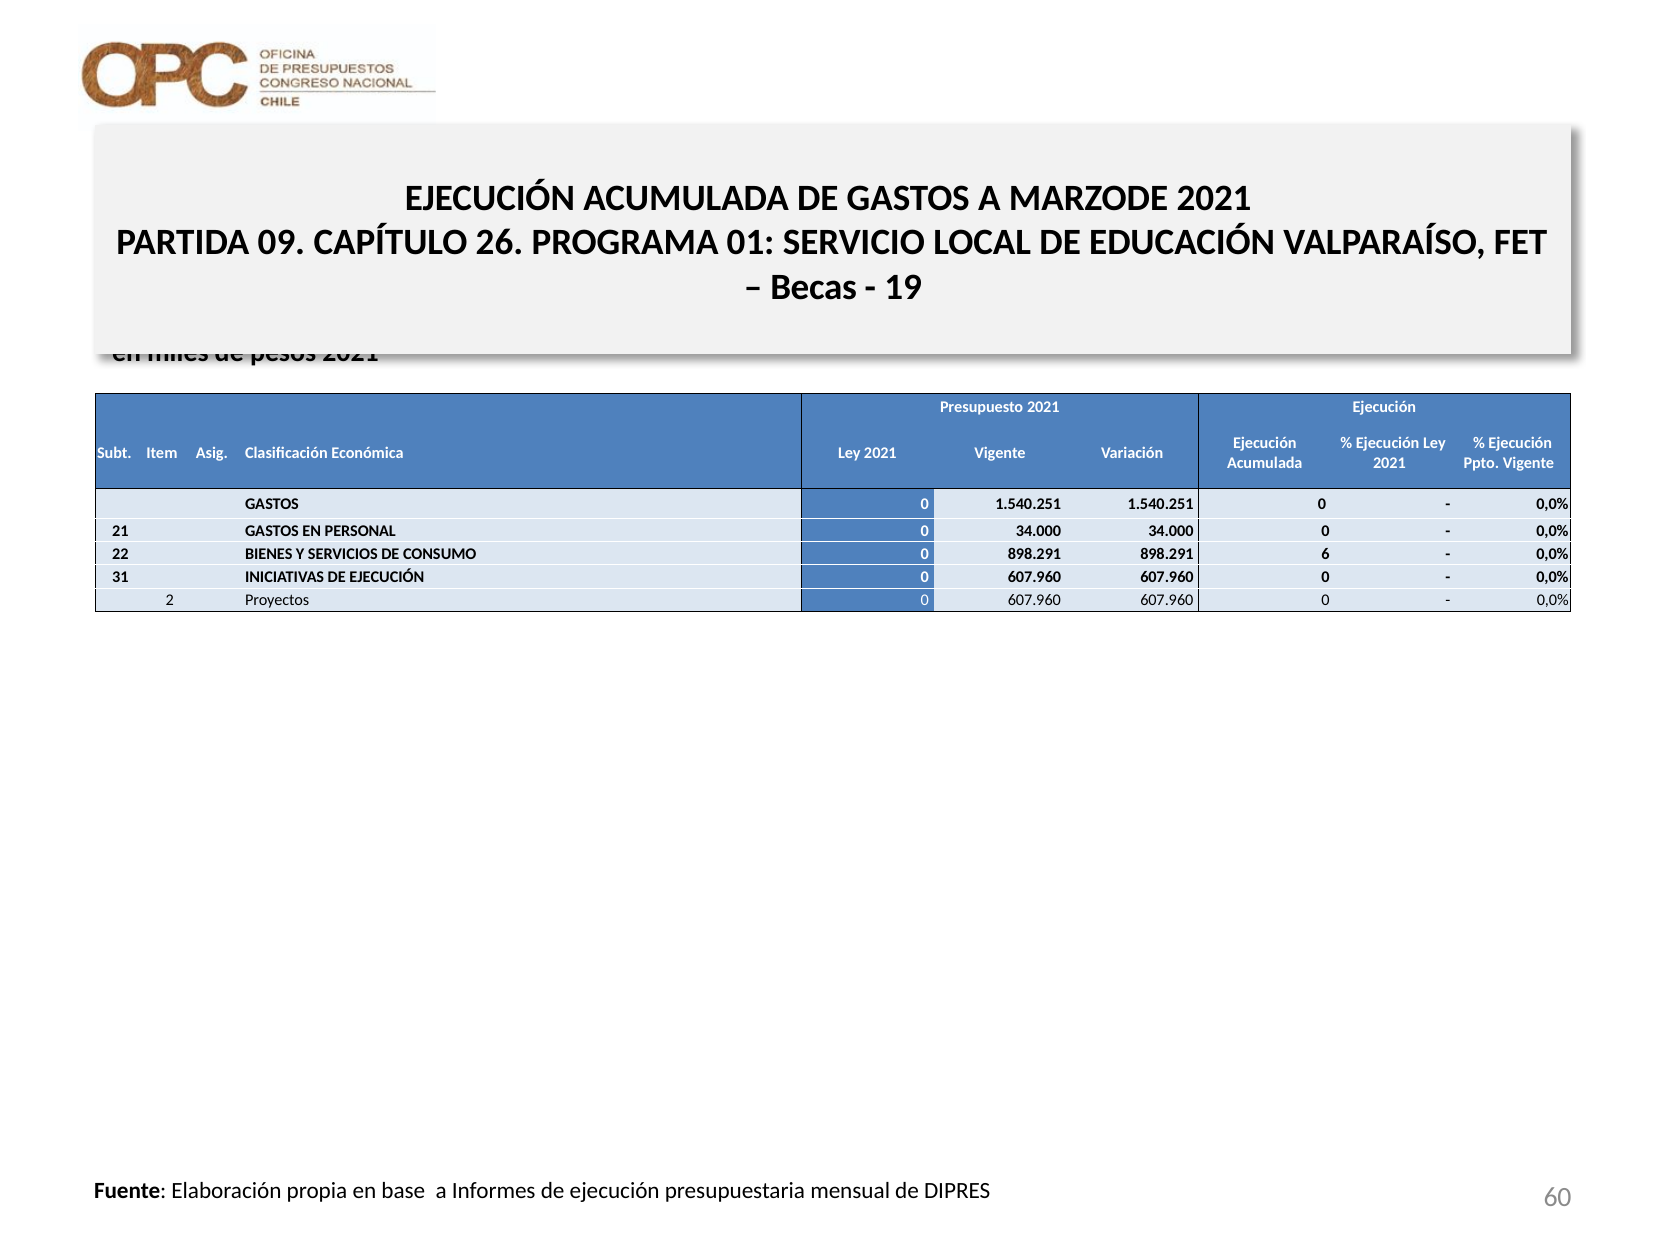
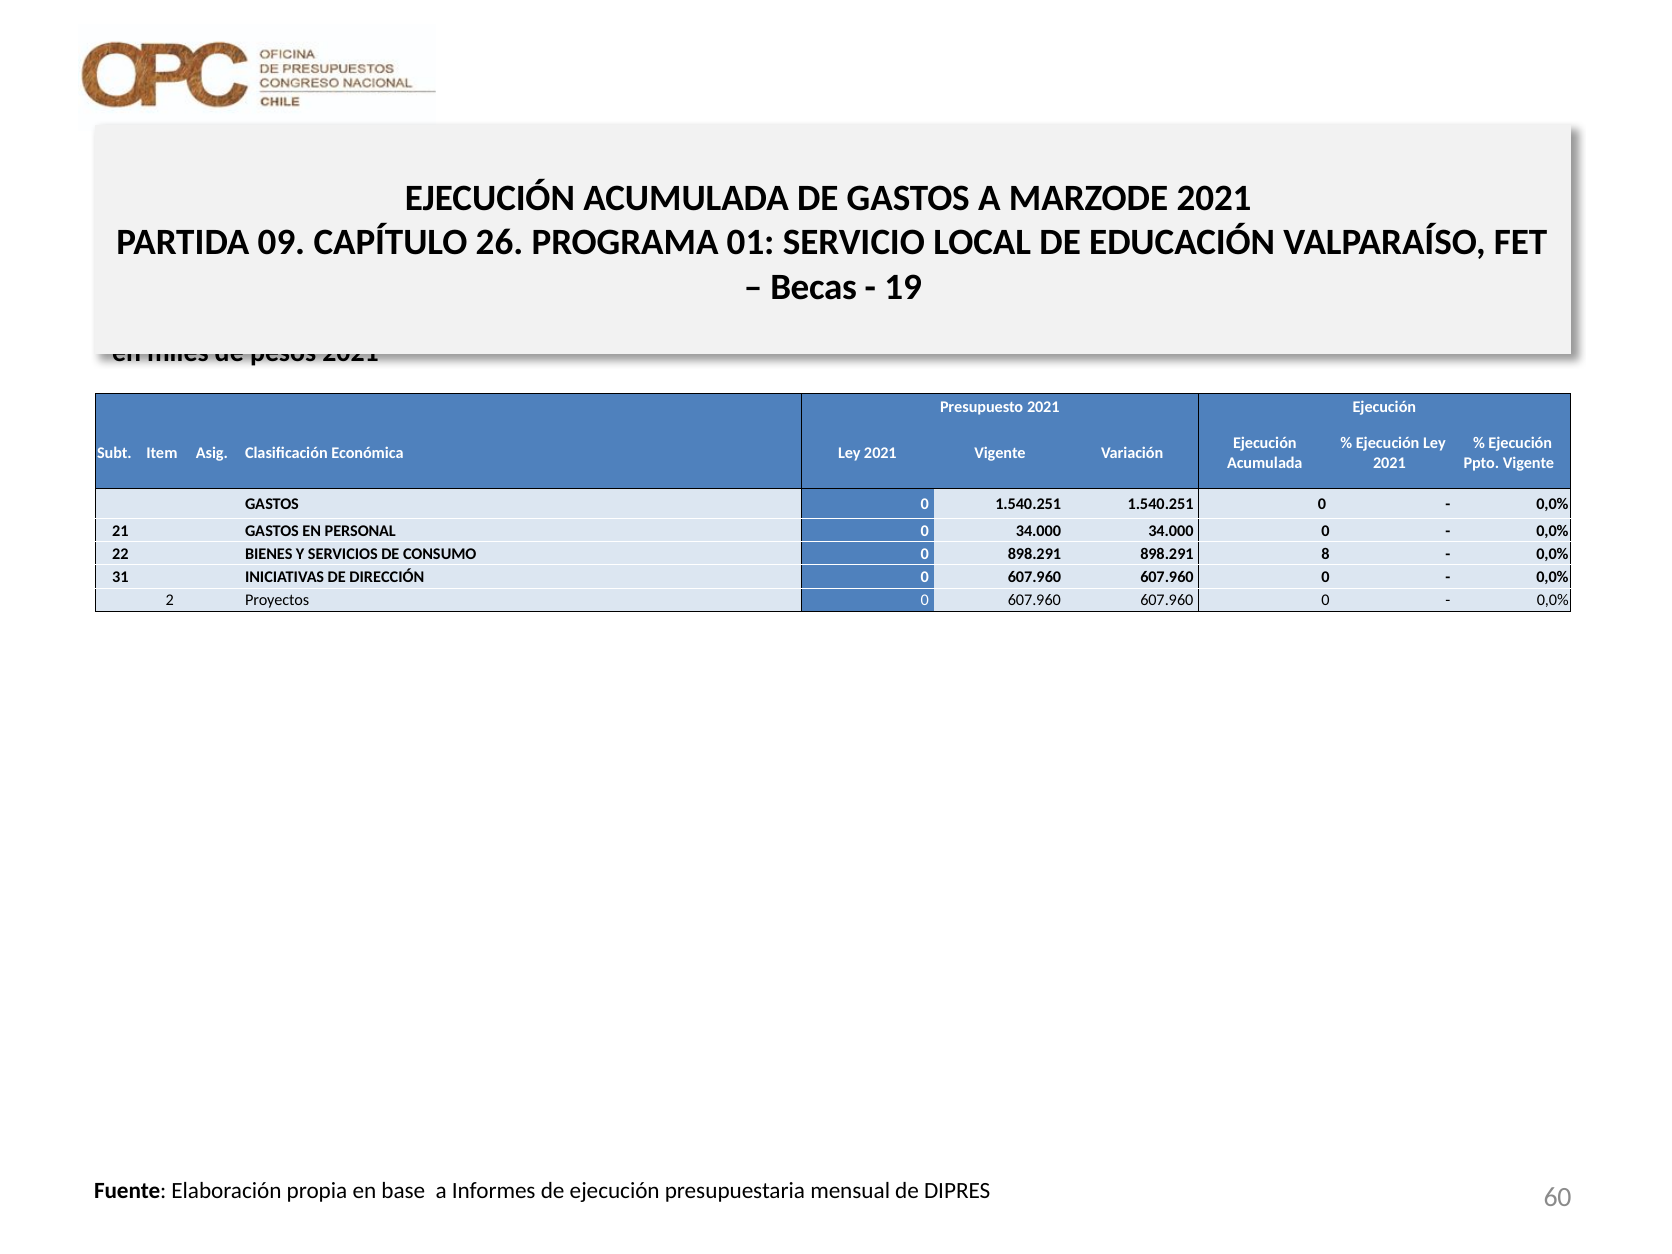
6: 6 -> 8 (1326, 554)
INICIATIVAS DE EJECUCIÓN: EJECUCIÓN -> DIRECCIÓN (387, 577)
